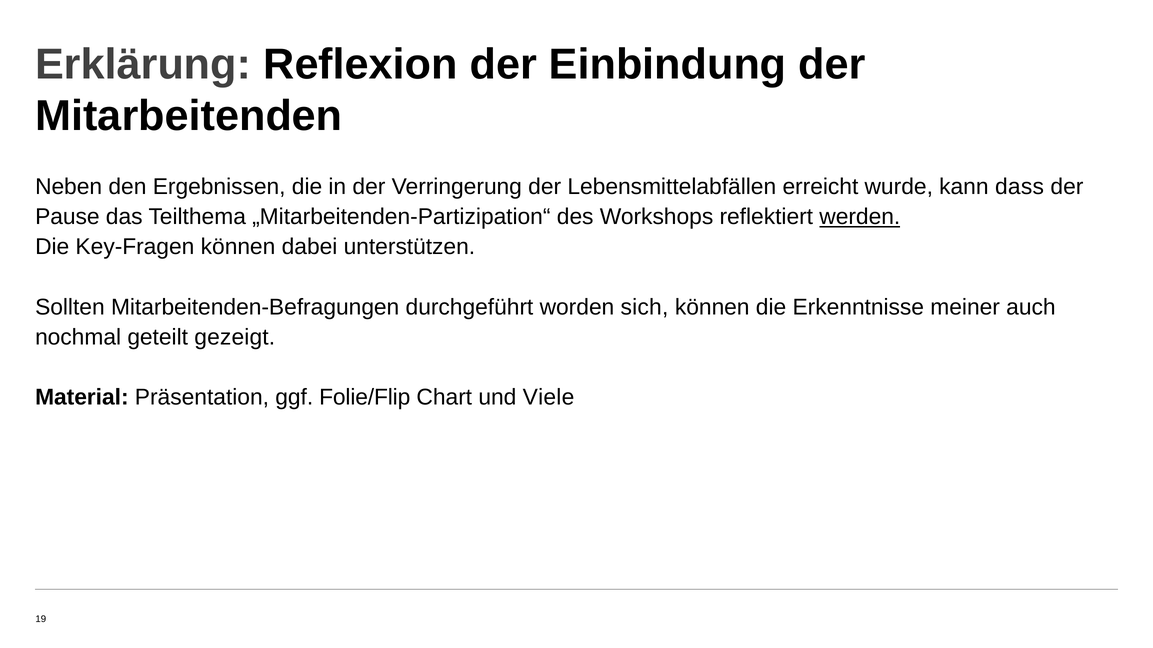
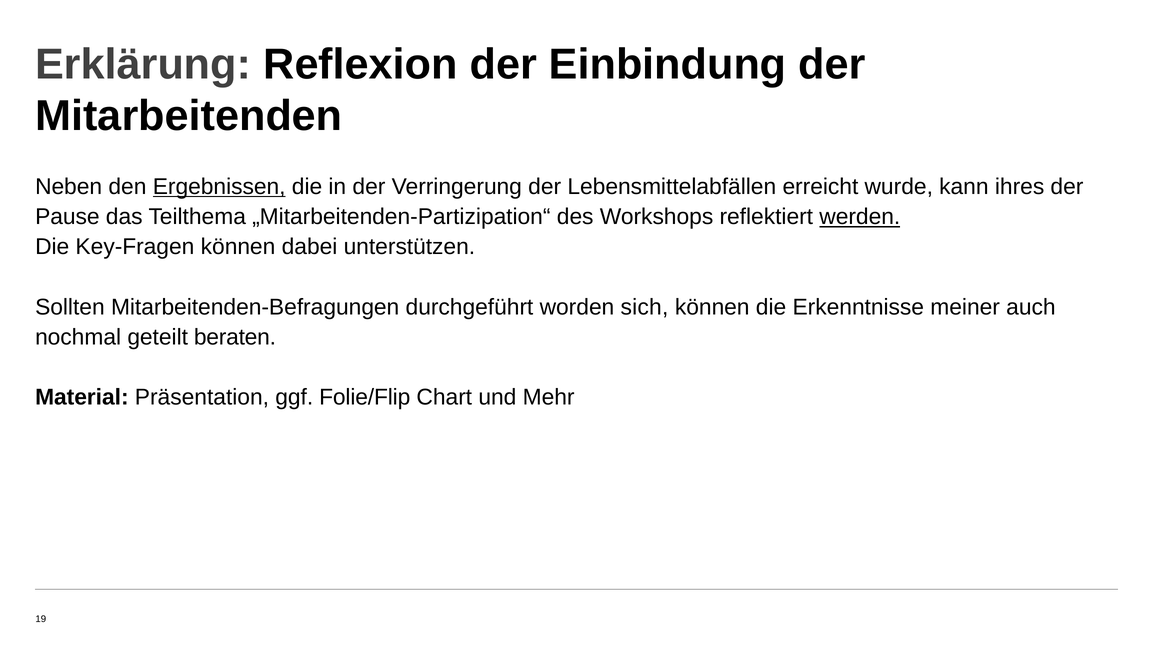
Ergebnissen underline: none -> present (219, 187)
dass: dass -> ihres (1020, 187)
gezeigt: gezeigt -> beraten (235, 337)
Viele: Viele -> Mehr (549, 398)
